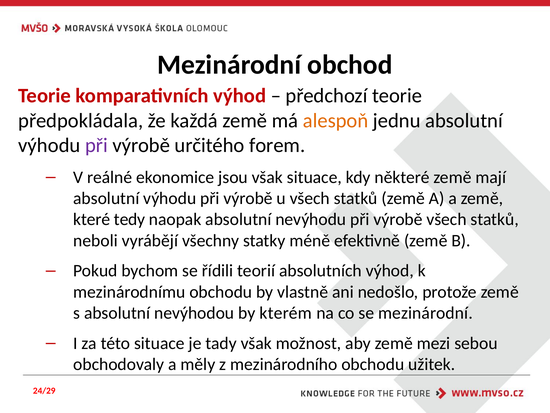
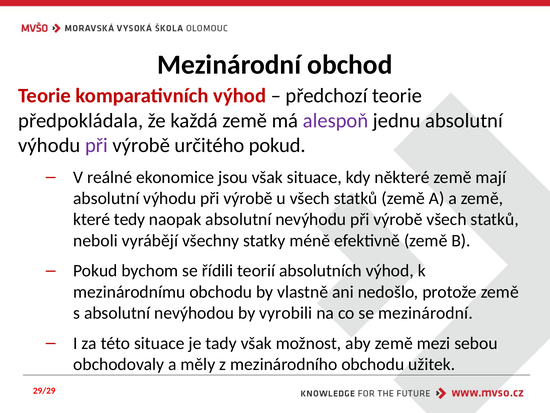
alespoň colour: orange -> purple (336, 120)
určitého forem: forem -> pokud (277, 145)
kterém: kterém -> vyrobili (286, 313)
24/29: 24/29 -> 29/29 (44, 390)
